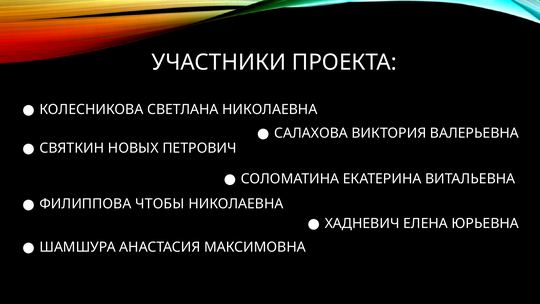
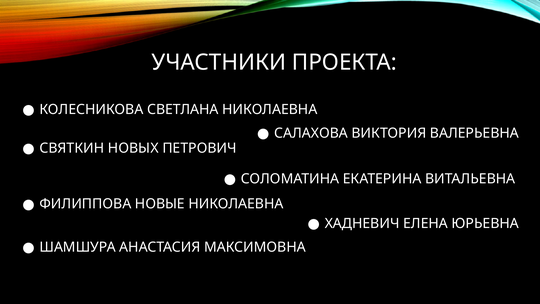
ЧТОБЫ: ЧТОБЫ -> НОВЫЕ (160, 204)
